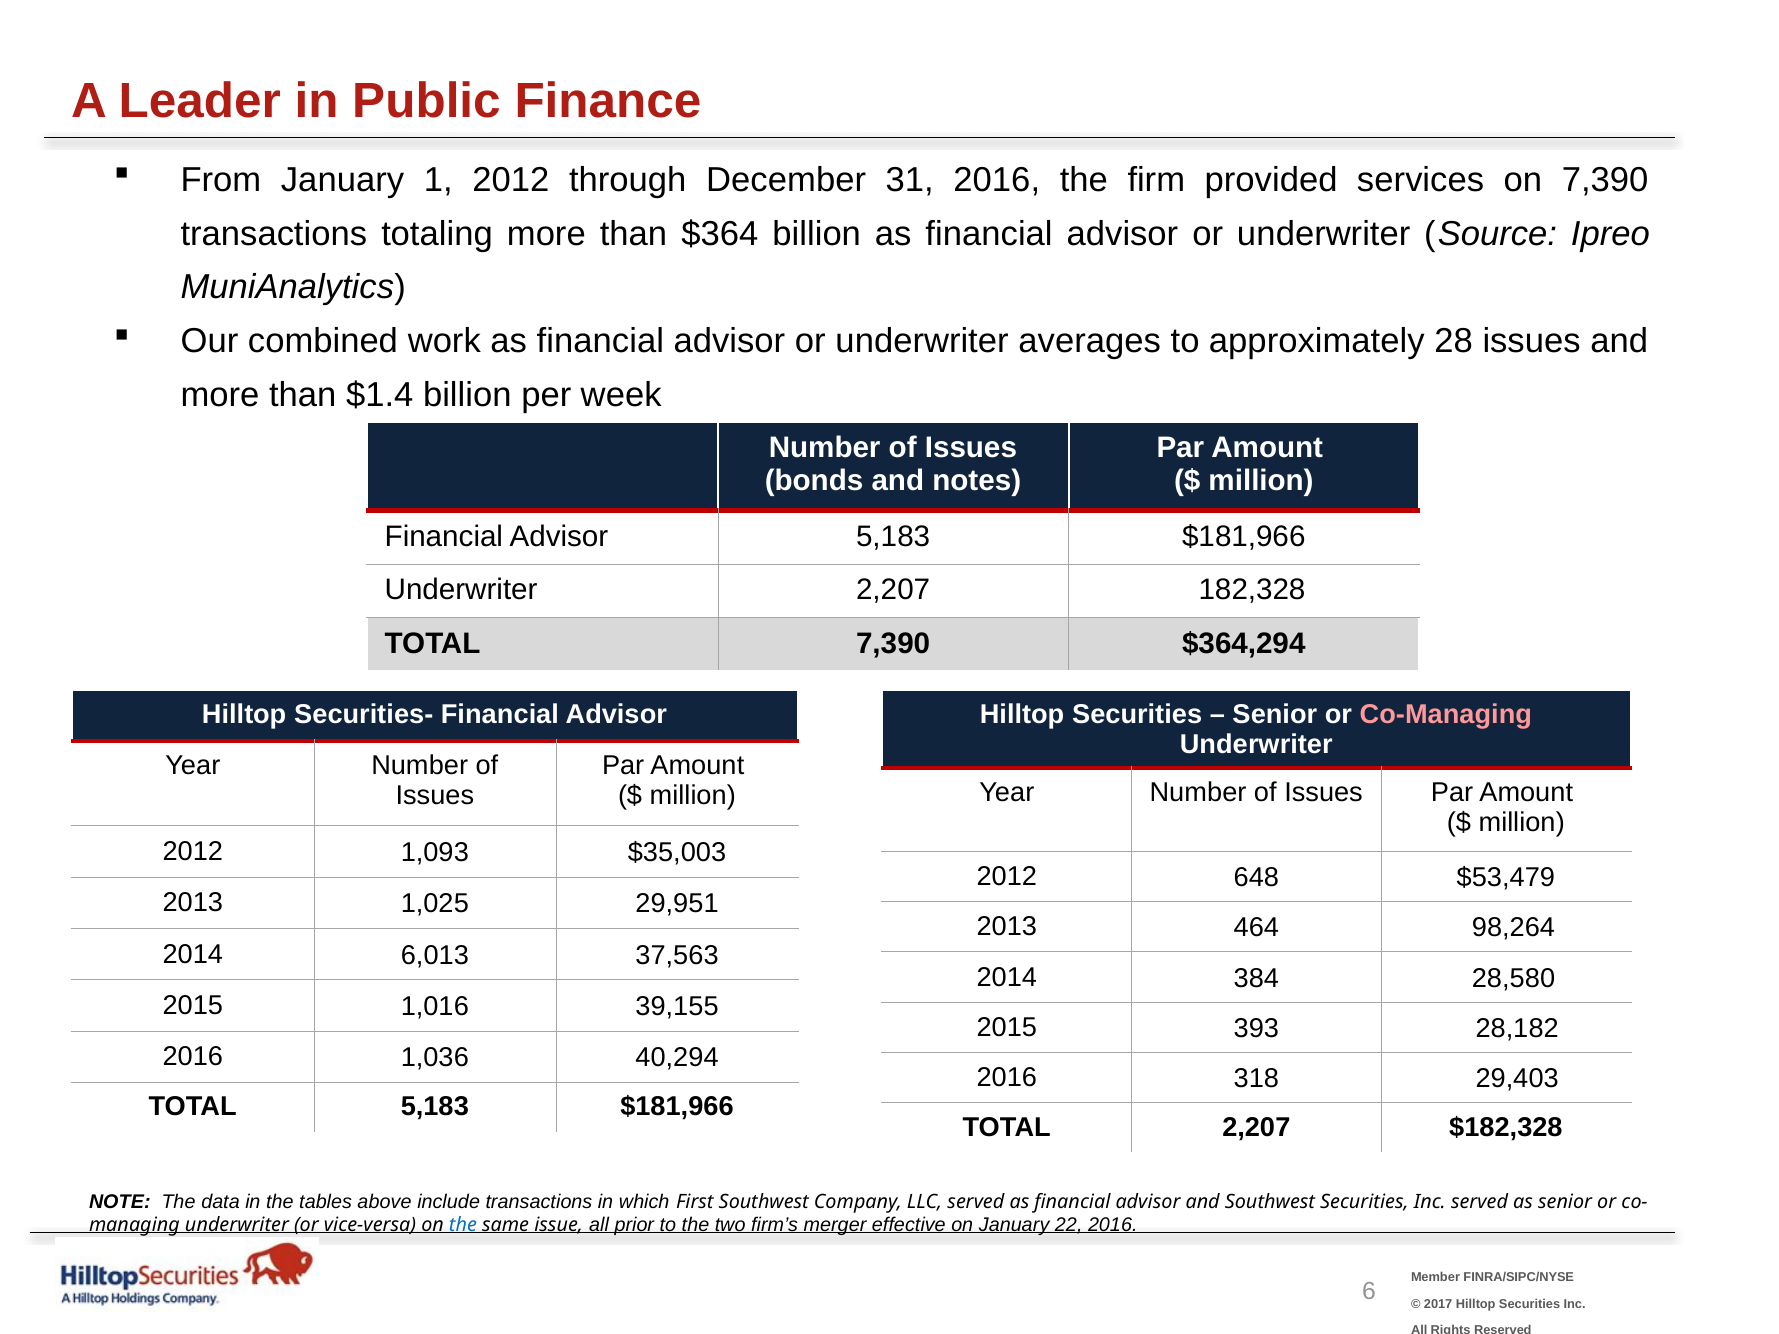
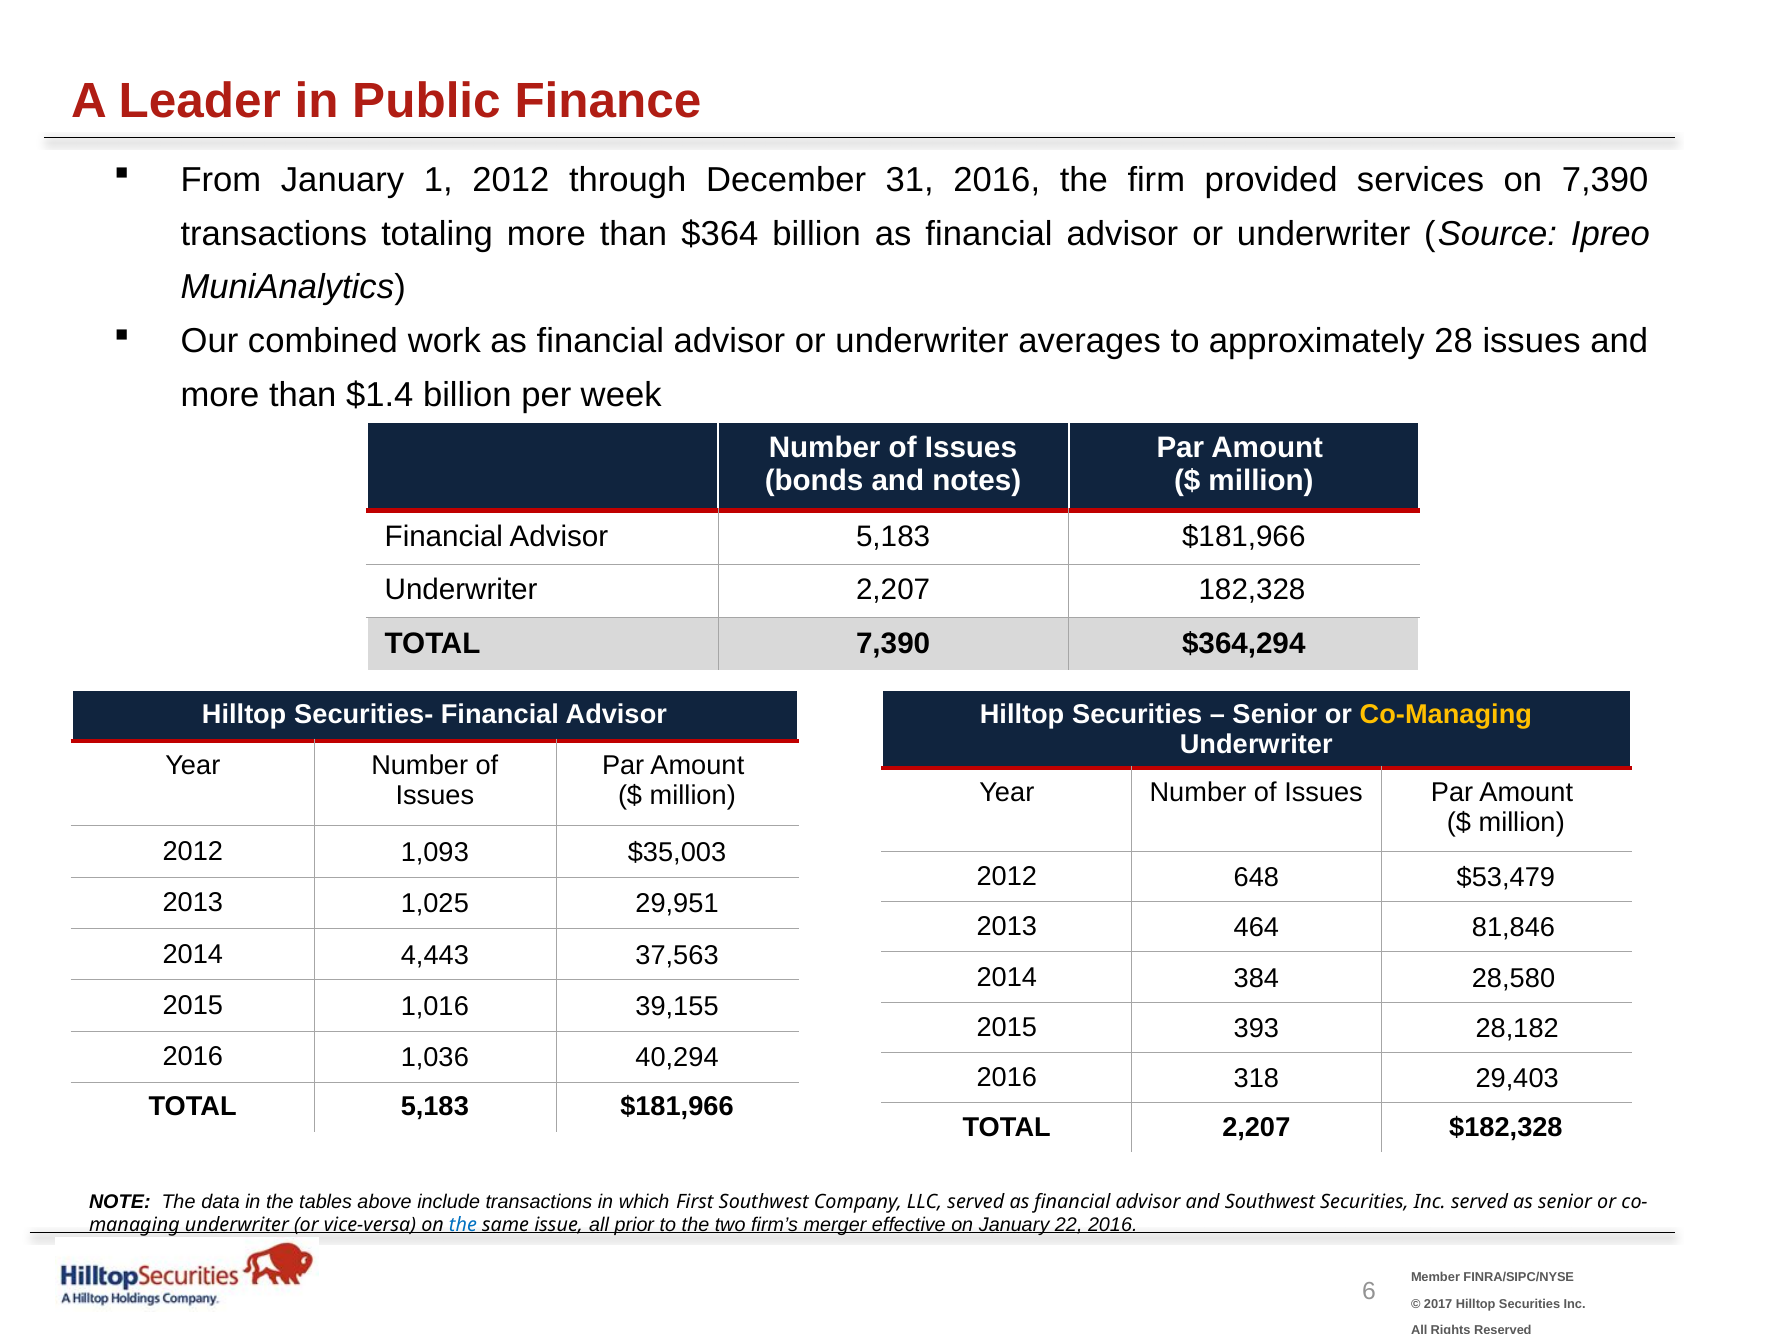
Co-Managing colour: pink -> yellow (1446, 714)
98,264: 98,264 -> 81,846 (1513, 928)
6,013: 6,013 -> 4,443 (435, 955)
